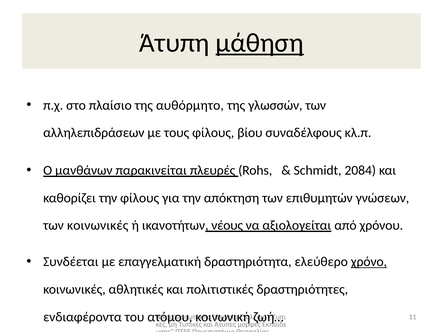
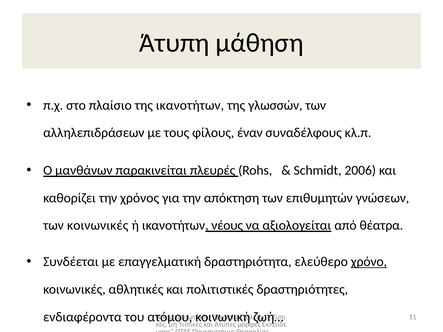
μάθηση underline: present -> none (260, 43)
της αυθόρμητο: αυθόρμητο -> ικανοτήτων (190, 105)
βίου: βίου -> έναν (250, 133)
2084: 2084 -> 2006 (360, 171)
την φίλους: φίλους -> χρόνος (140, 198)
χρόνου: χρόνου -> θέατρα (381, 226)
